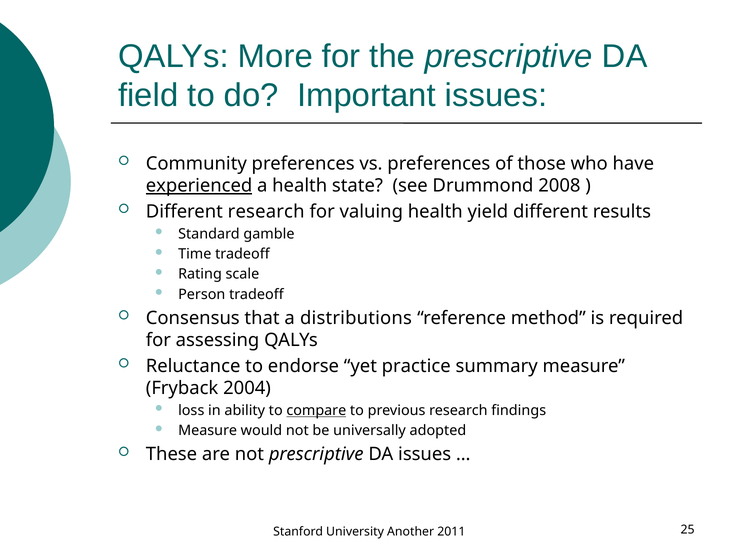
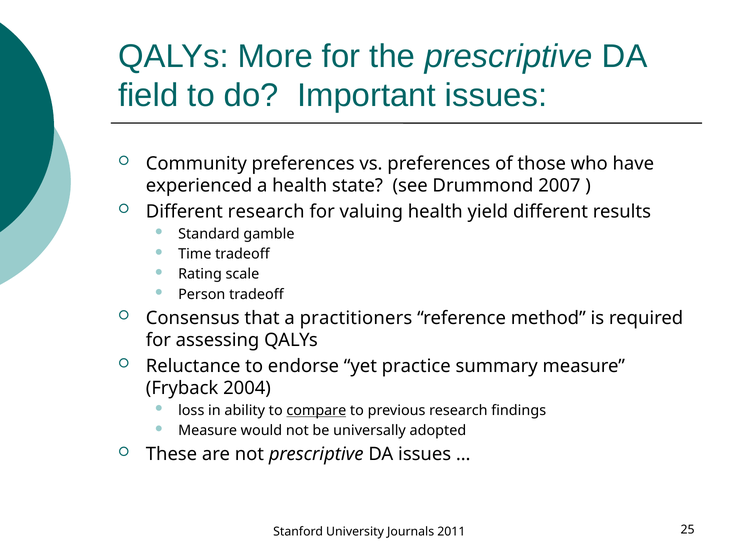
experienced underline: present -> none (199, 186)
2008: 2008 -> 2007 (559, 186)
distributions: distributions -> practitioners (356, 318)
Another: Another -> Journals (411, 532)
